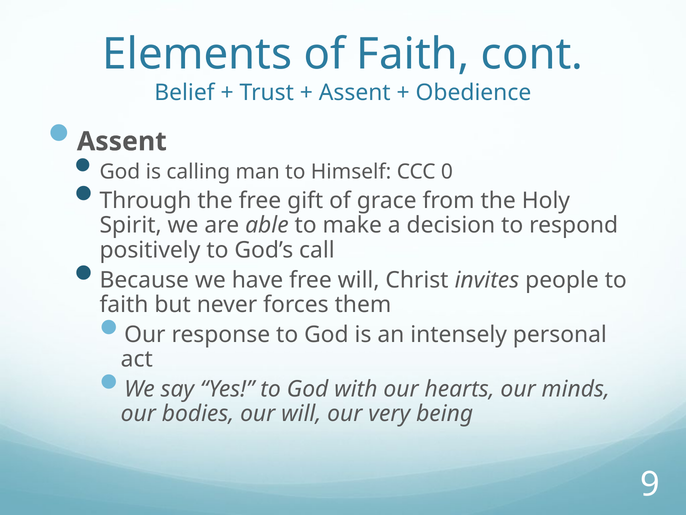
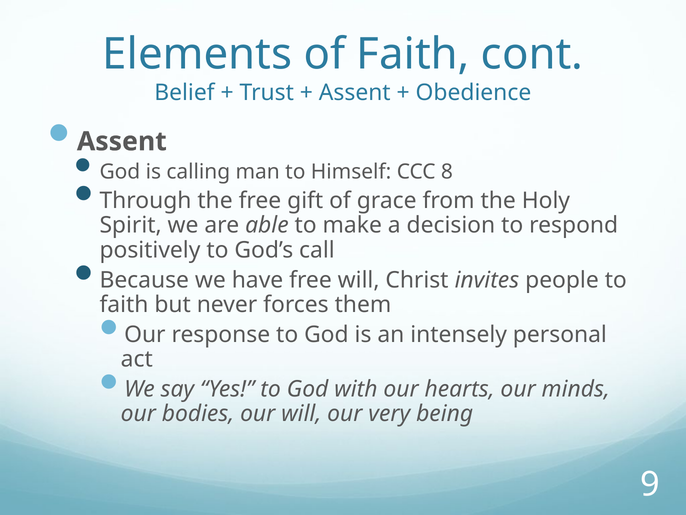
0: 0 -> 8 (447, 171)
